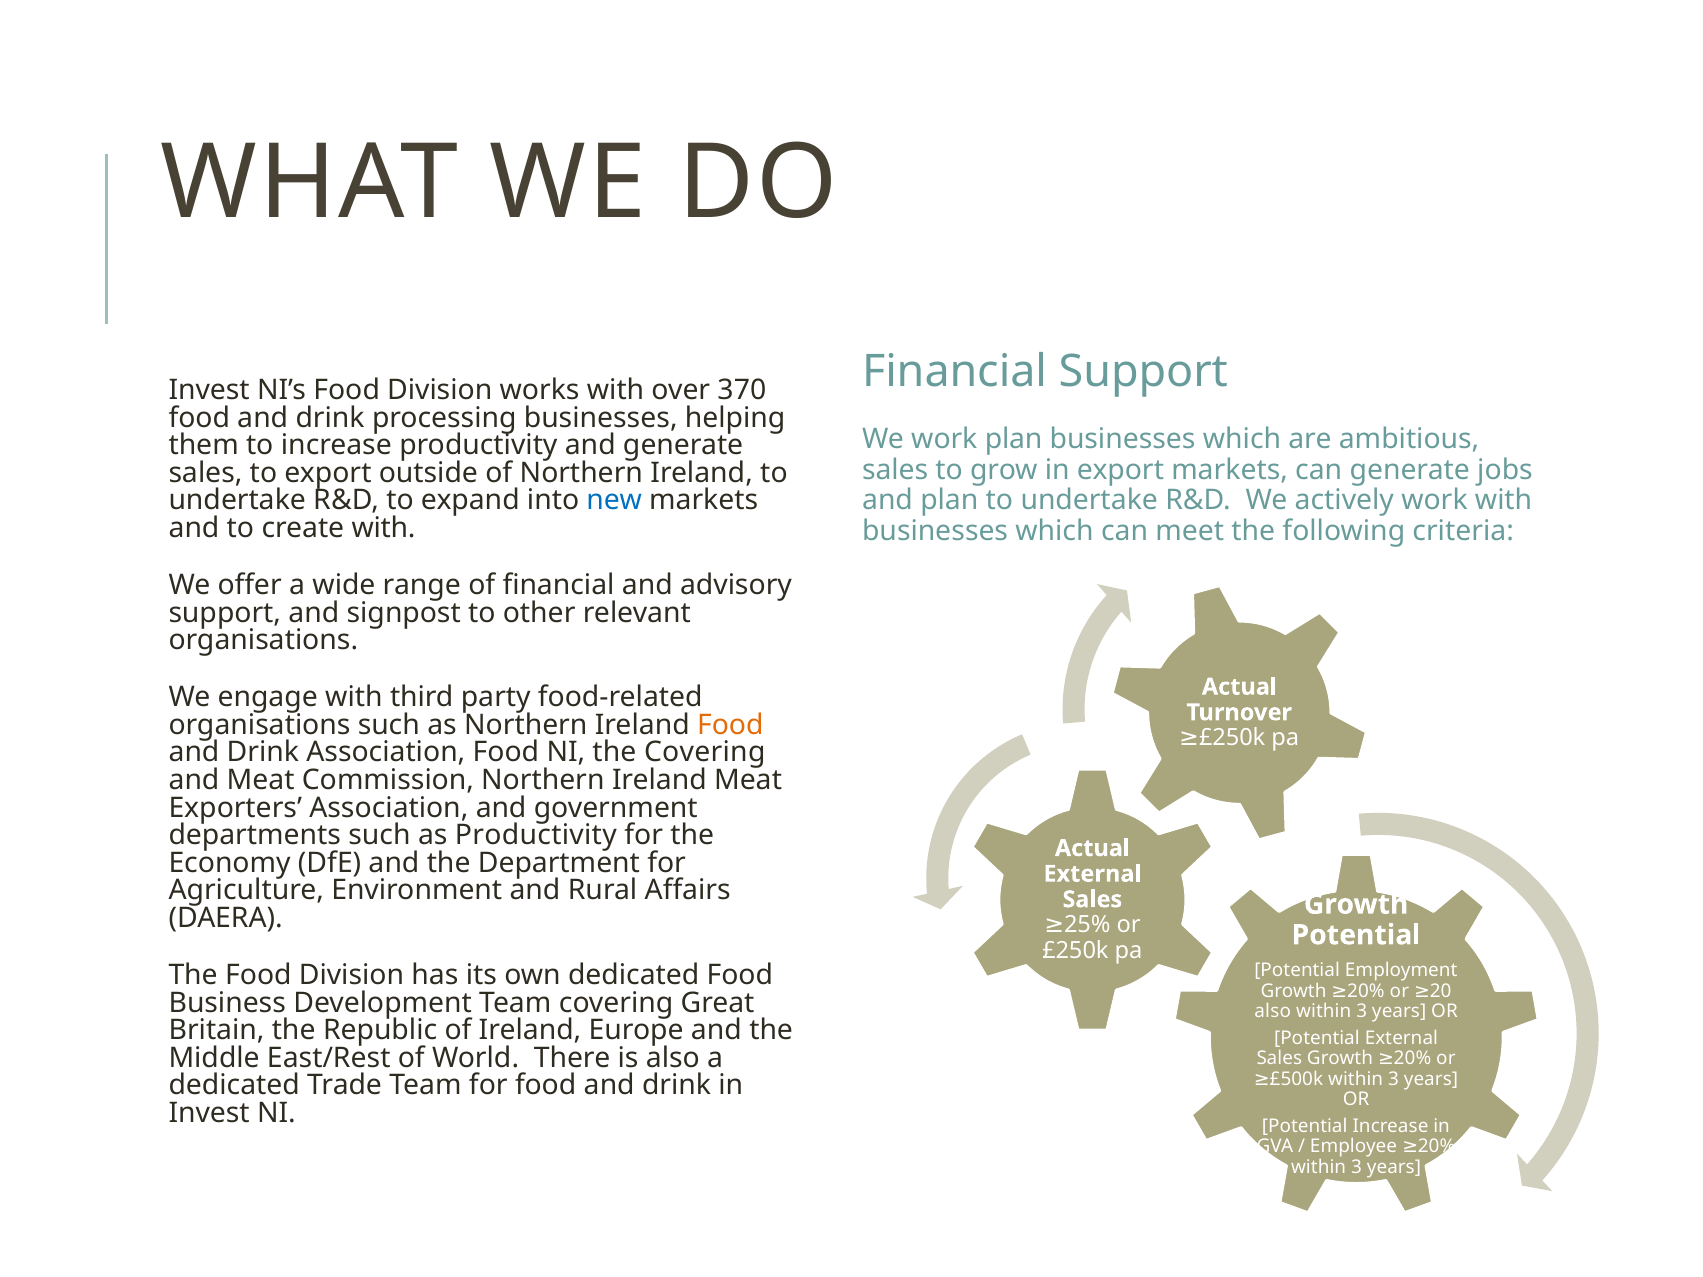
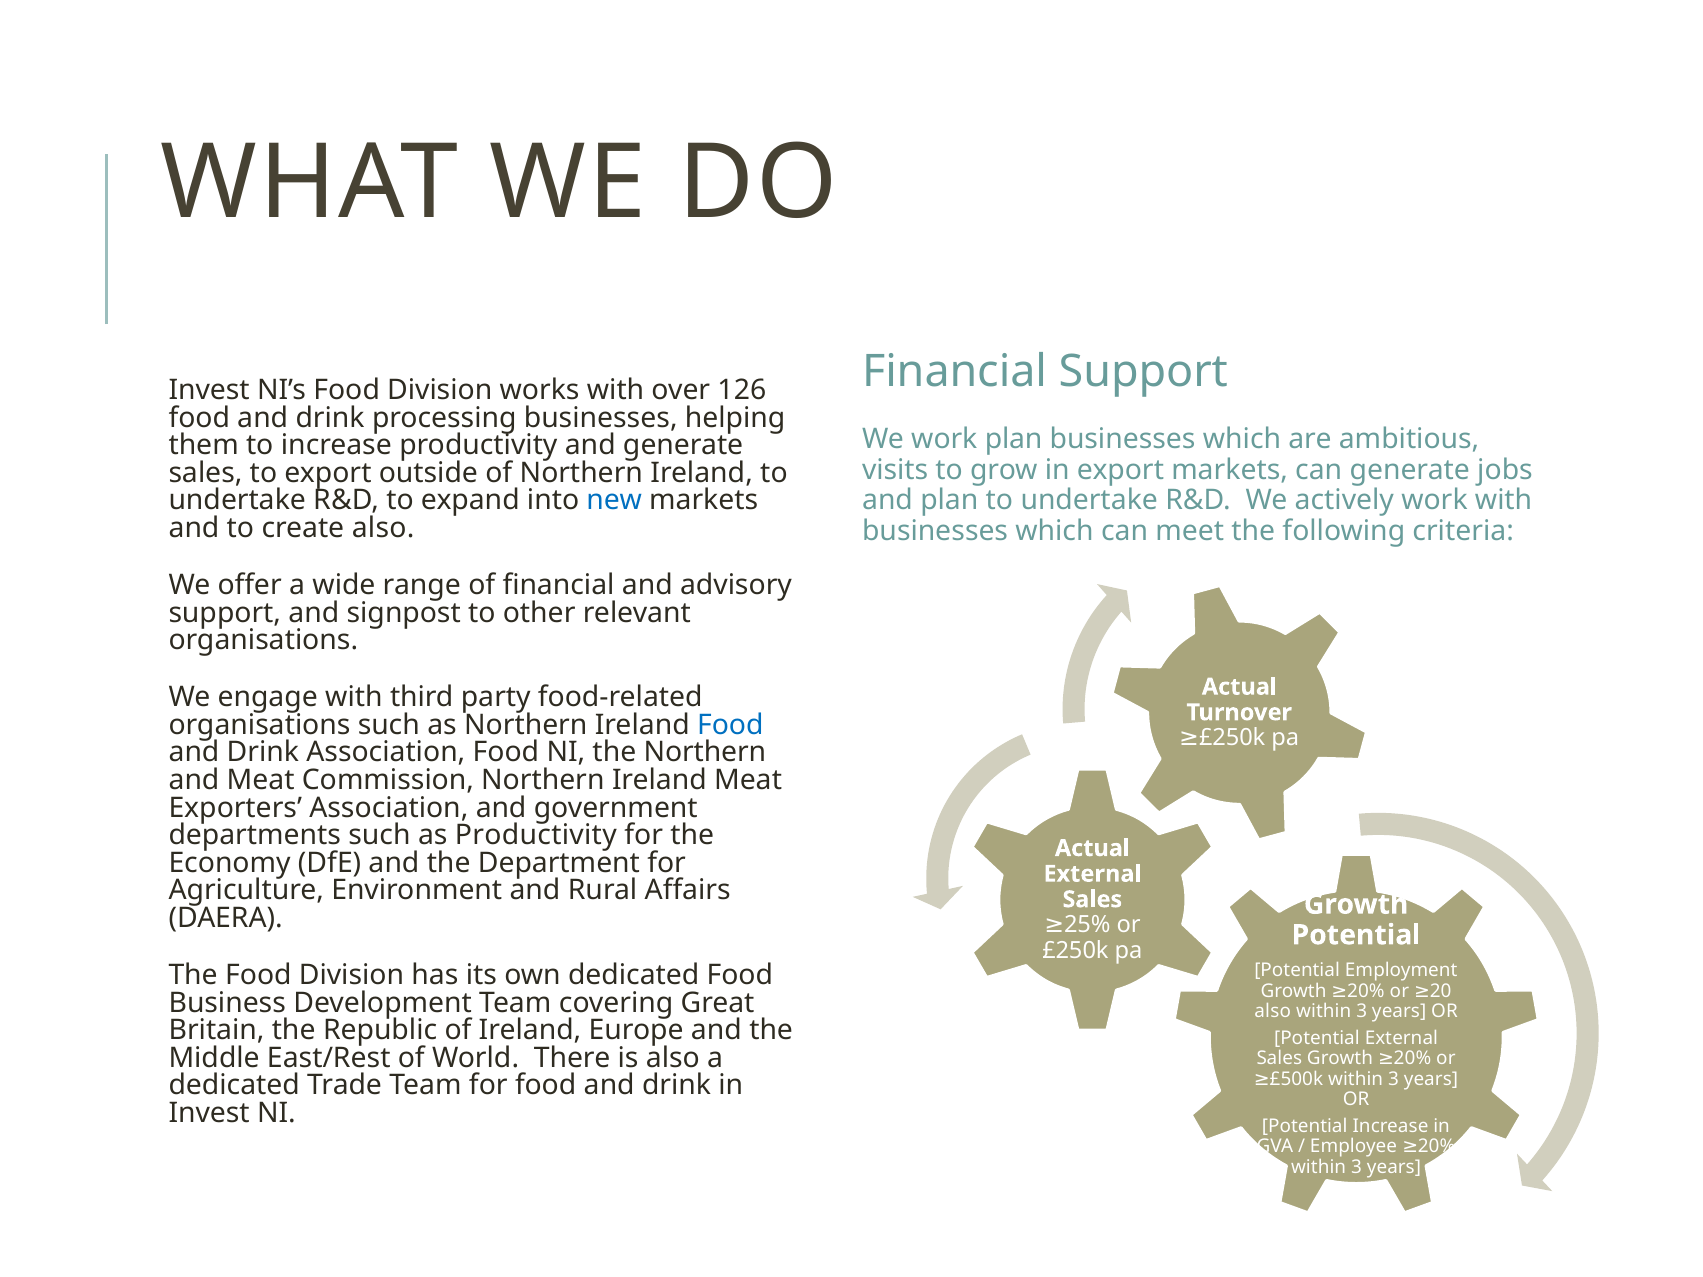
370: 370 -> 126 (742, 390)
sales: sales -> visits (895, 470)
create with: with -> also (383, 528)
Food colour: orange -> blue (730, 725)
the Covering: Covering -> Northern (705, 753)
